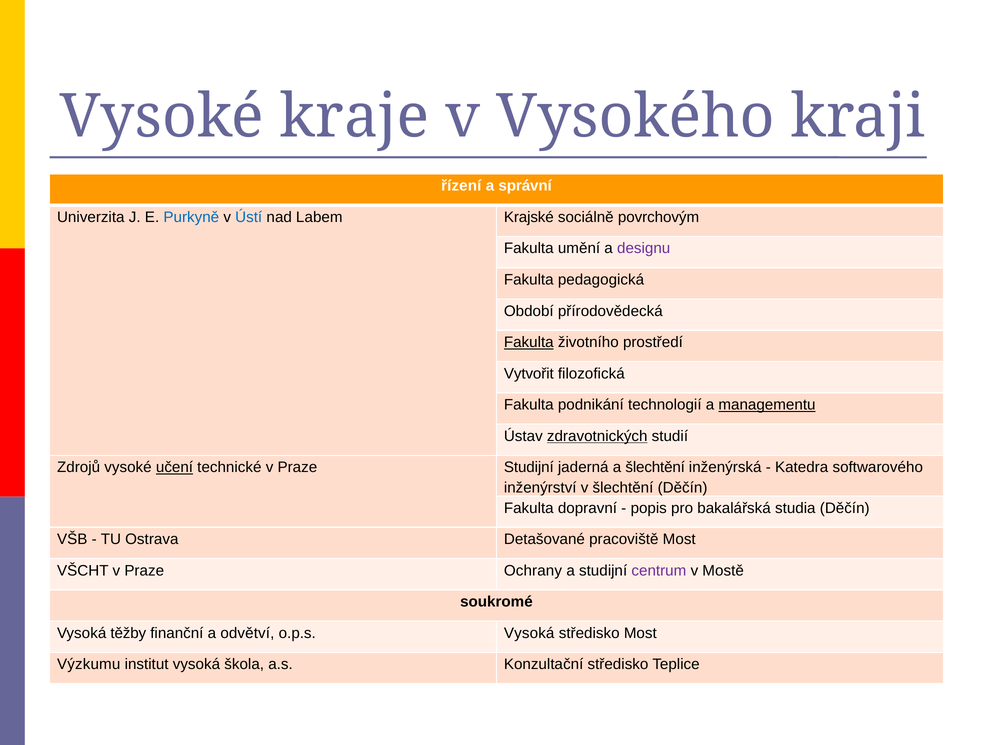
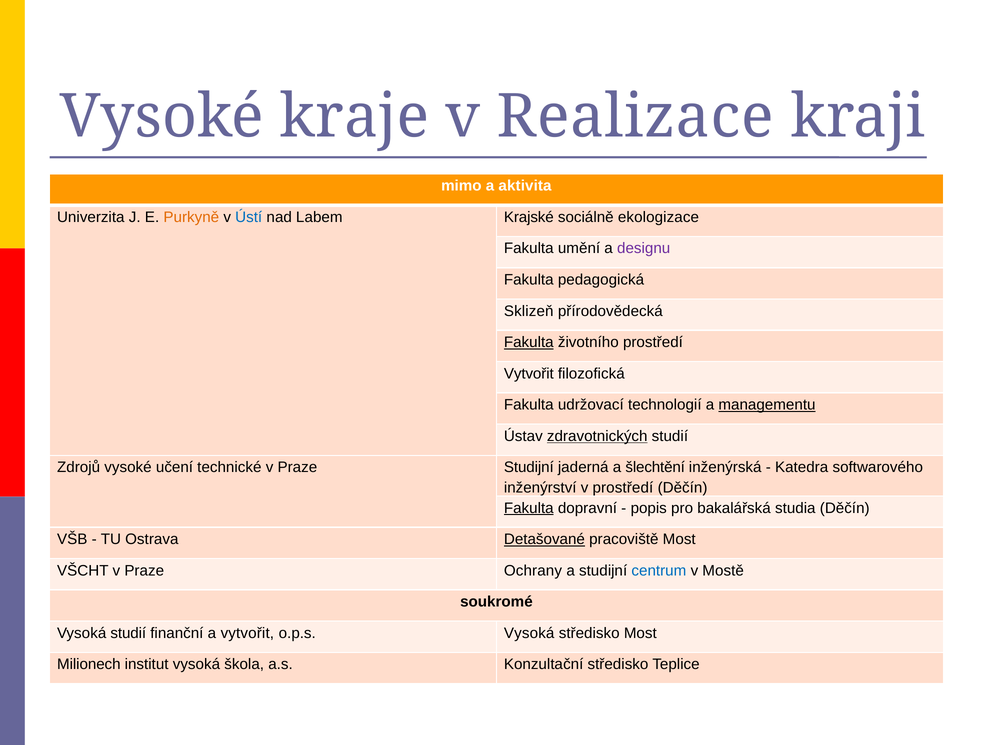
Vysokého: Vysokého -> Realizace (635, 117)
řízení: řízení -> mimo (461, 186)
správní: správní -> aktivita (525, 186)
Purkyně colour: blue -> orange (191, 217)
povrchovým: povrchovým -> ekologizace (658, 217)
Období: Období -> Sklizeň (529, 311)
podnikání: podnikání -> udržovací (591, 405)
učení underline: present -> none (174, 467)
v šlechtění: šlechtění -> prostředí (623, 488)
Fakulta underline: none -> present (529, 508)
Detašované underline: none -> present (544, 539)
centrum colour: purple -> blue (659, 570)
Vysoká těžby: těžby -> studií (128, 633)
a odvětví: odvětví -> vytvořit (247, 633)
Výzkumu: Výzkumu -> Milionech (89, 664)
